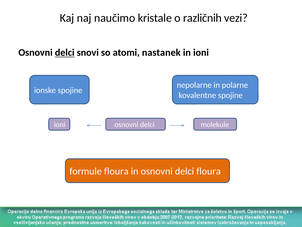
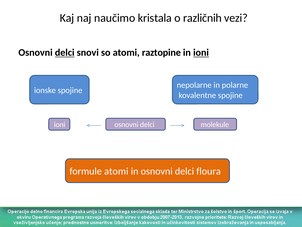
kristale: kristale -> kristala (155, 18)
nastanek: nastanek -> raztopine (161, 52)
ioni underline: none -> present (201, 52)
formule floura: floura -> atomi (116, 171)
